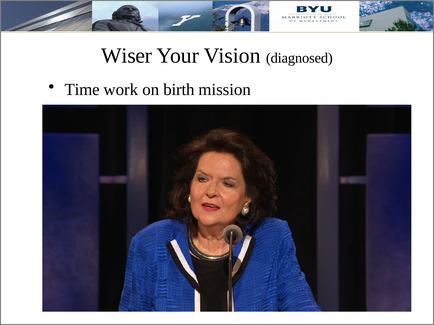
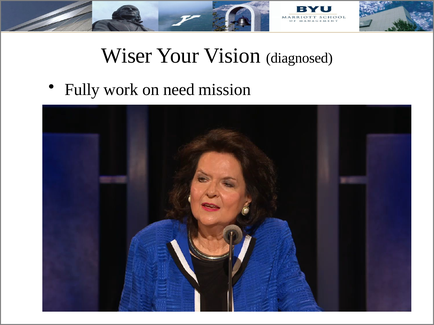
Time: Time -> Fully (82, 90)
birth: birth -> need (179, 90)
